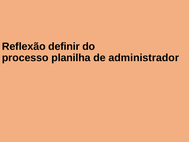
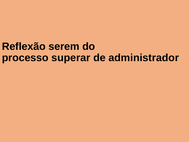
definir: definir -> serem (64, 46)
planilha: planilha -> superar (71, 58)
